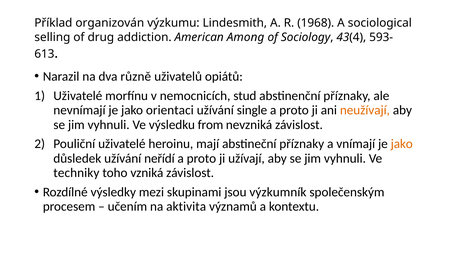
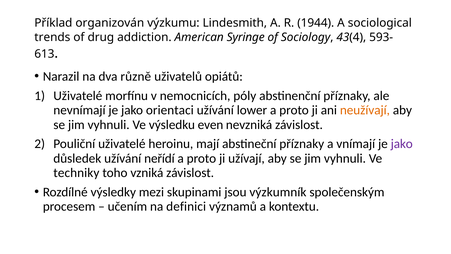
1968: 1968 -> 1944 (316, 23)
selling: selling -> trends (52, 37)
Among: Among -> Syringe (246, 37)
stud: stud -> póly (245, 96)
single: single -> lower (252, 110)
from: from -> even (210, 125)
jako colour: orange -> purple (402, 144)
aktivita: aktivita -> definici (186, 206)
